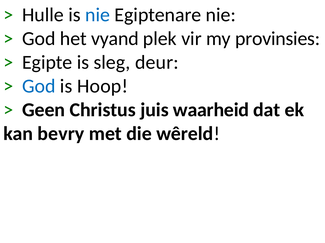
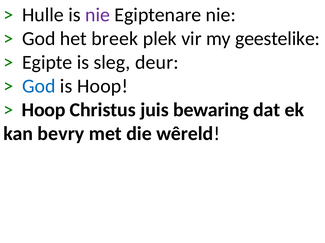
nie colour: blue -> purple (98, 15)
vyand: vyand -> breek (115, 39)
provinsies: provinsies -> geestelike (278, 39)
Geen: Geen -> Hoop (44, 110)
waarheid: waarheid -> bewaring (211, 110)
